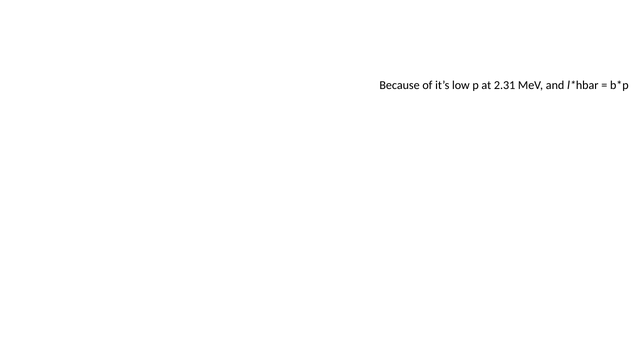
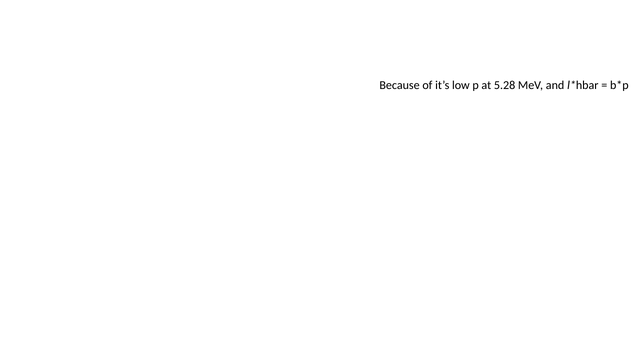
2.31: 2.31 -> 5.28 (505, 85)
